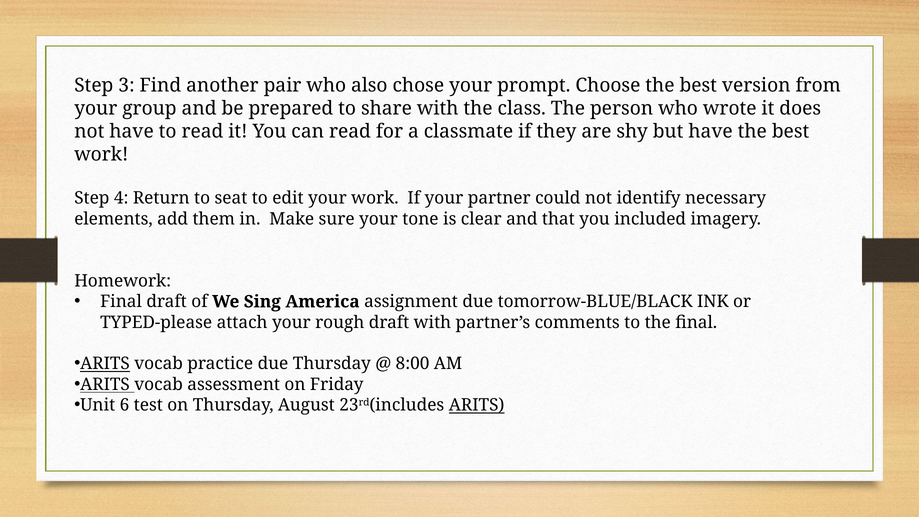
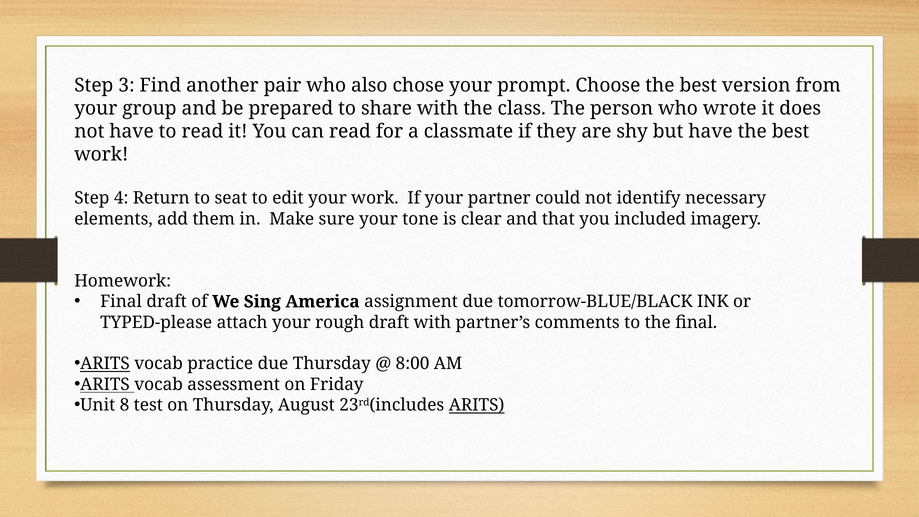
6: 6 -> 8 (125, 405)
